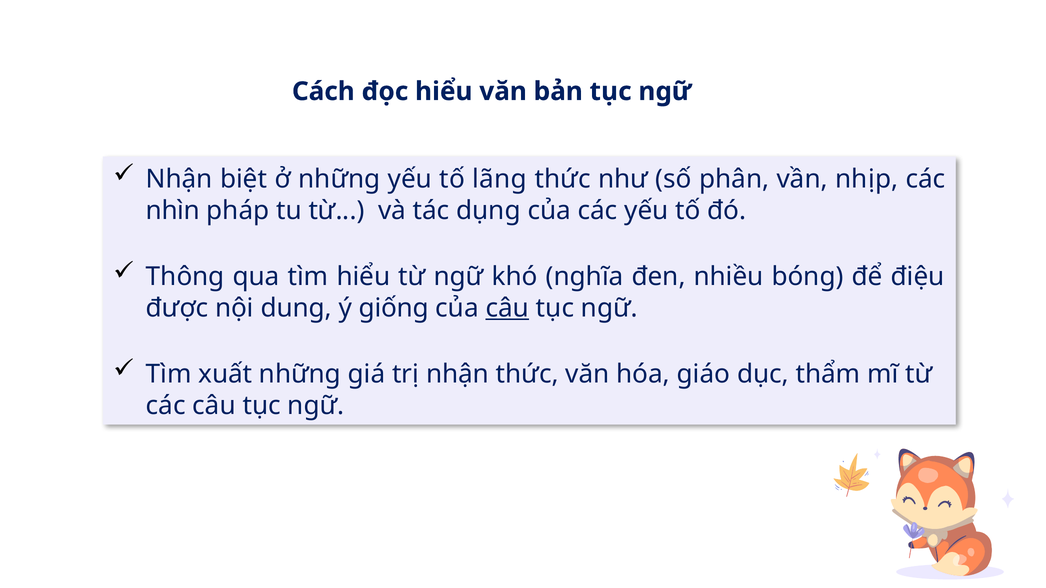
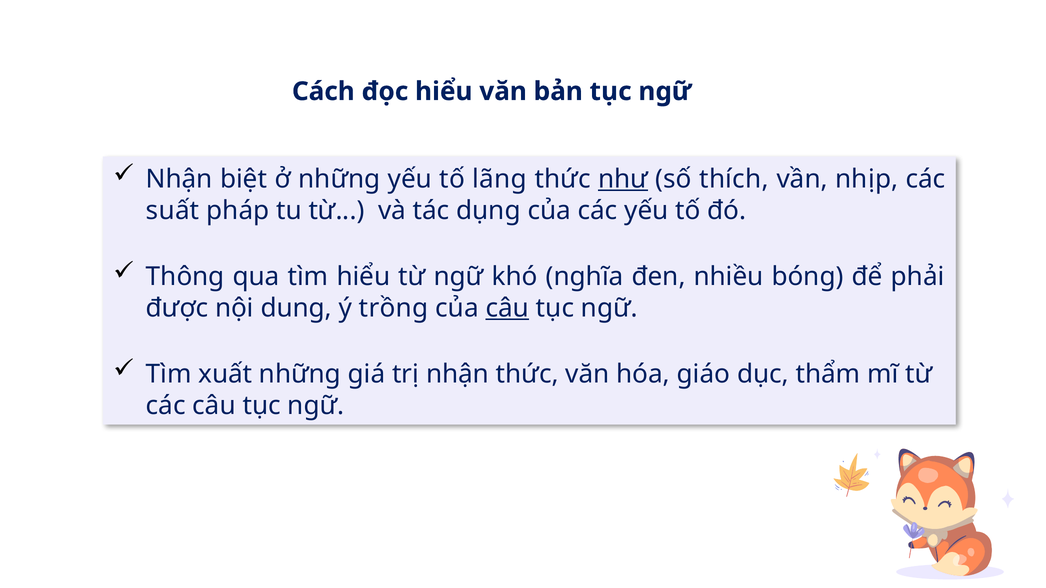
như underline: none -> present (623, 179)
phân: phân -> thích (734, 179)
nhìn: nhìn -> suất (173, 211)
điệu: điệu -> phải (918, 277)
giống: giống -> trồng (394, 308)
